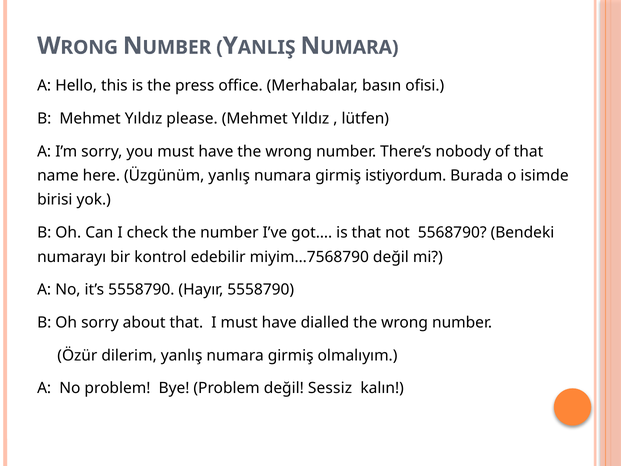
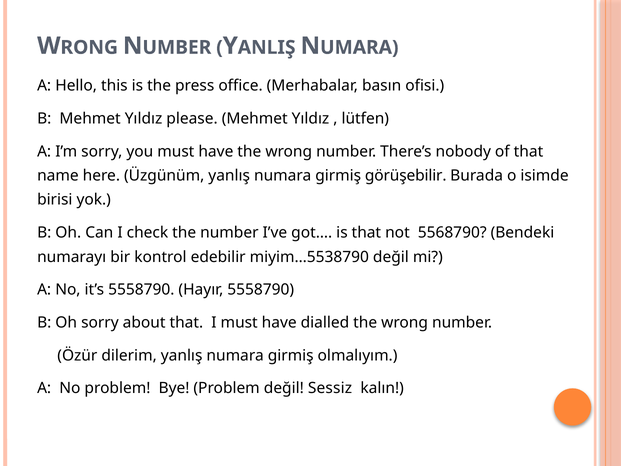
istiyordum: istiyordum -> görüşebilir (406, 176)
miyim…7568790: miyim…7568790 -> miyim…5538790 (309, 257)
